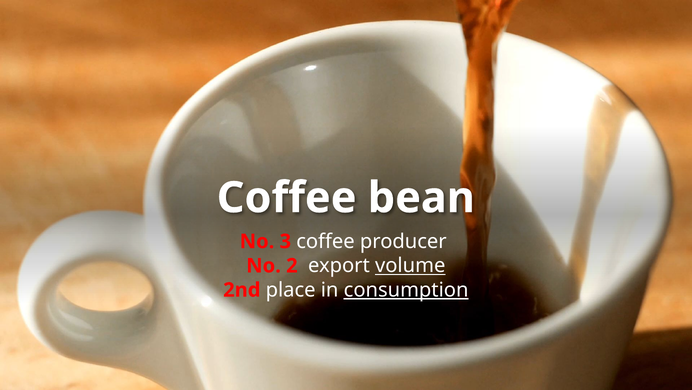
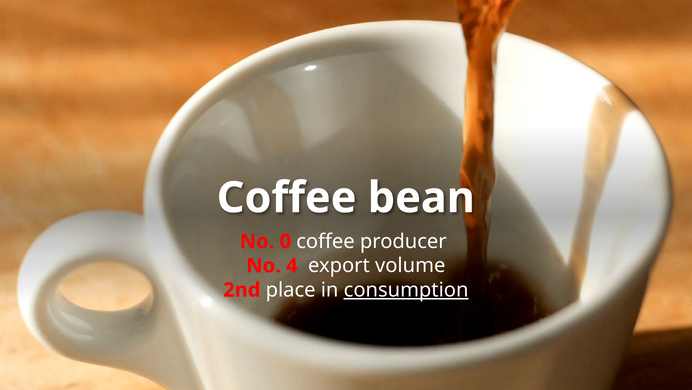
3: 3 -> 0 (285, 241)
2: 2 -> 4 (292, 265)
volume underline: present -> none (410, 265)
